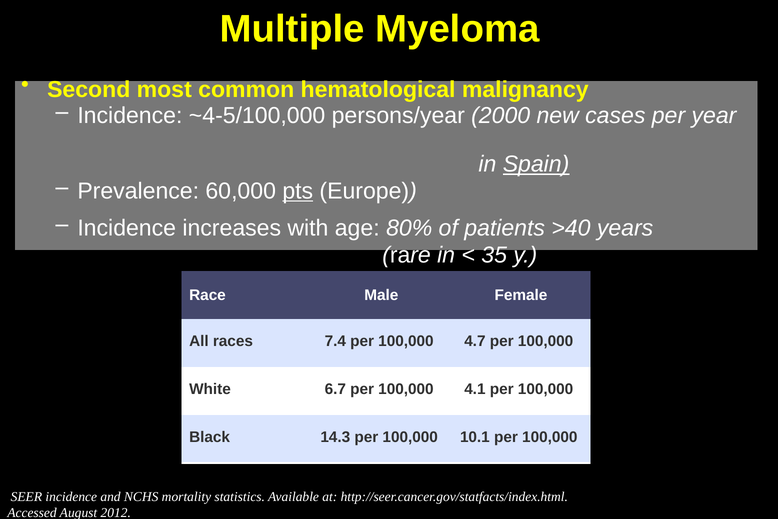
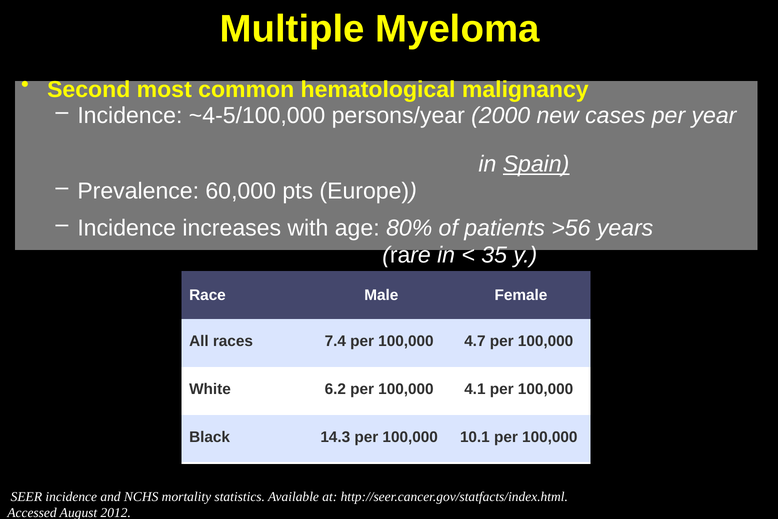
pts underline: present -> none (298, 191)
>40: >40 -> >56 (571, 228)
6.7: 6.7 -> 6.2 (335, 389)
